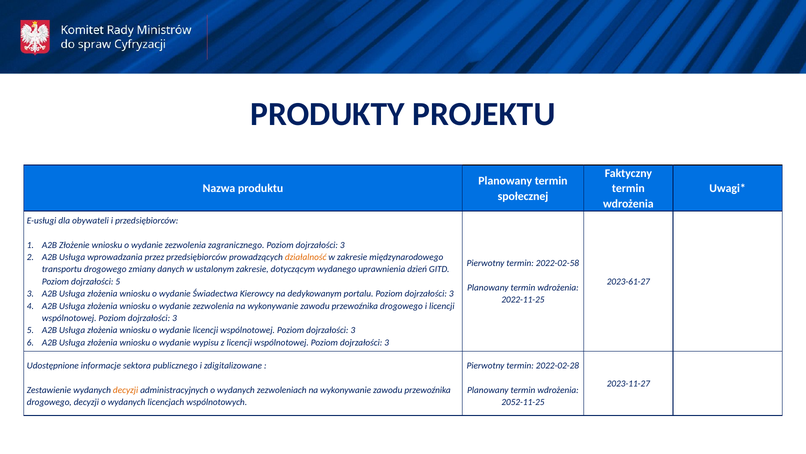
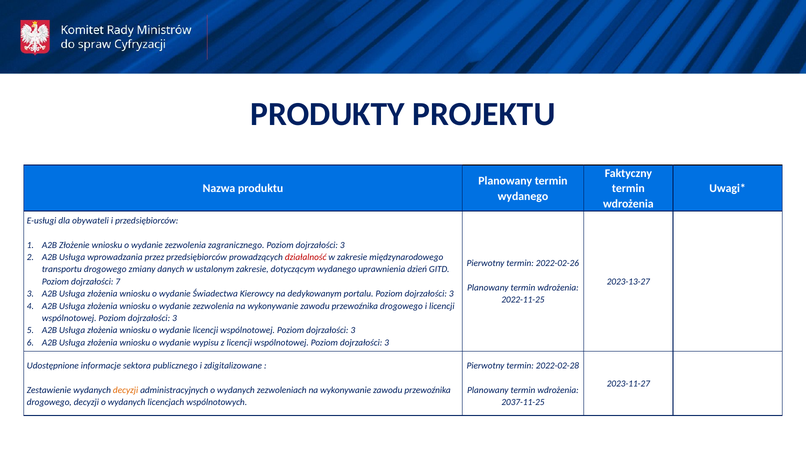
społecznej: społecznej -> wydanego (523, 196)
działalność colour: orange -> red (306, 257)
2022-02-58: 2022-02-58 -> 2022-02-26 (557, 263)
dojrzałości 5: 5 -> 7 (118, 281)
2023-61-27: 2023-61-27 -> 2023-13-27 (628, 281)
2052-11-25: 2052-11-25 -> 2037-11-25 (523, 402)
